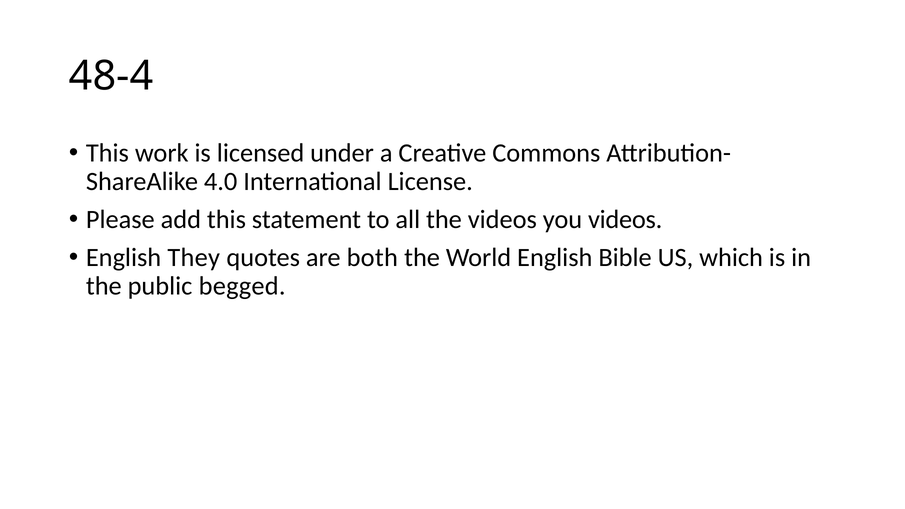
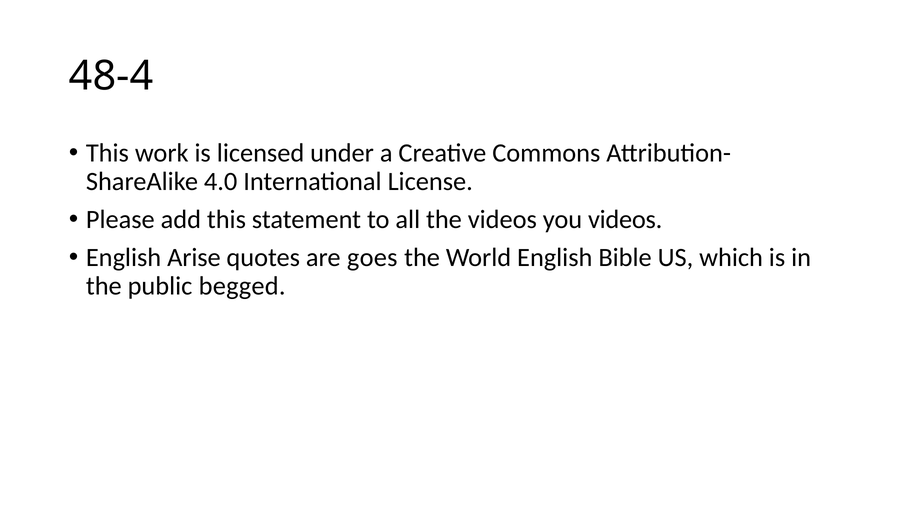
They: They -> Arise (194, 257)
both: both -> goes (372, 257)
